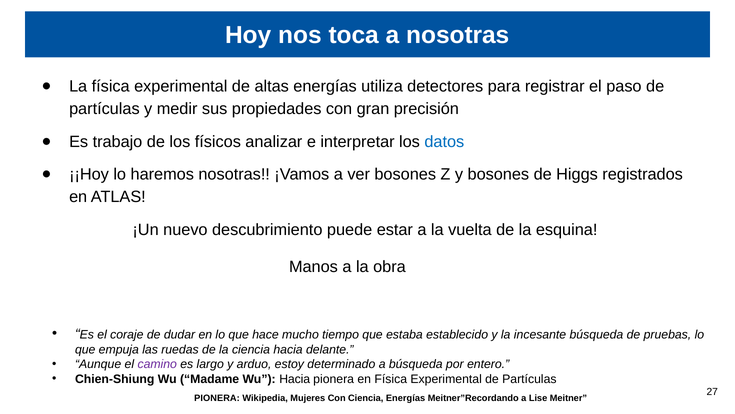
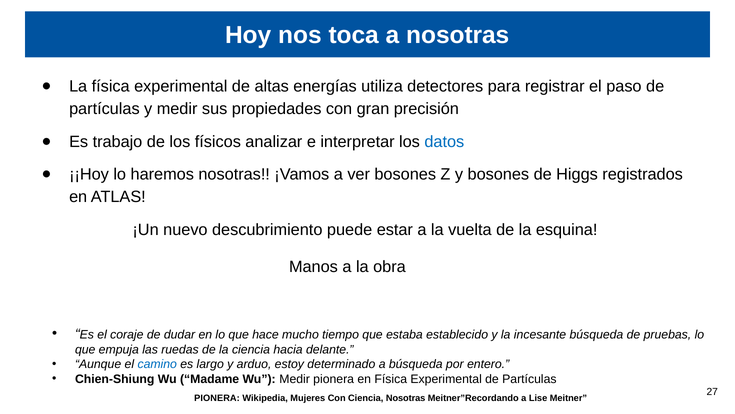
camino colour: purple -> blue (157, 364)
Wu Hacia: Hacia -> Medir (295, 379)
Ciencia Energías: Energías -> Nosotras (406, 398)
